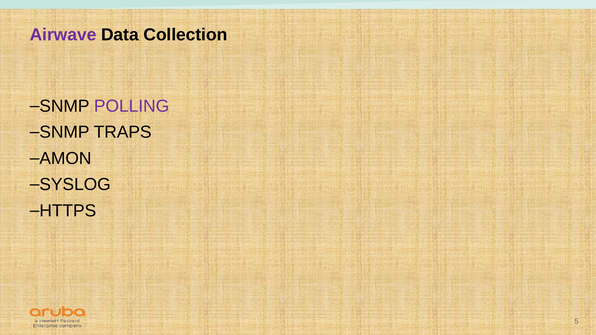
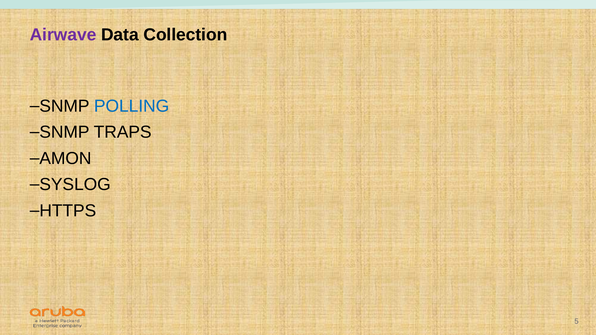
POLLING colour: purple -> blue (132, 106)
